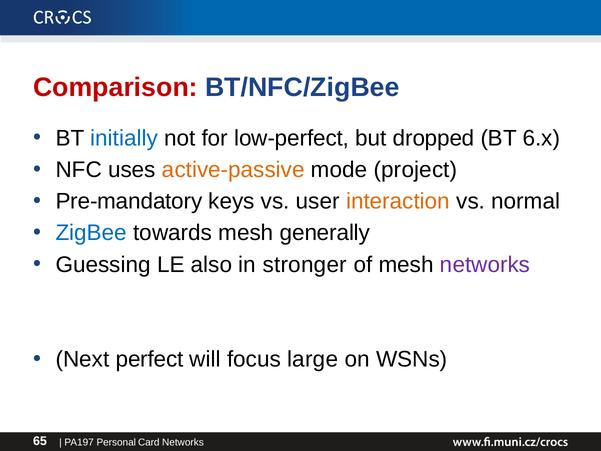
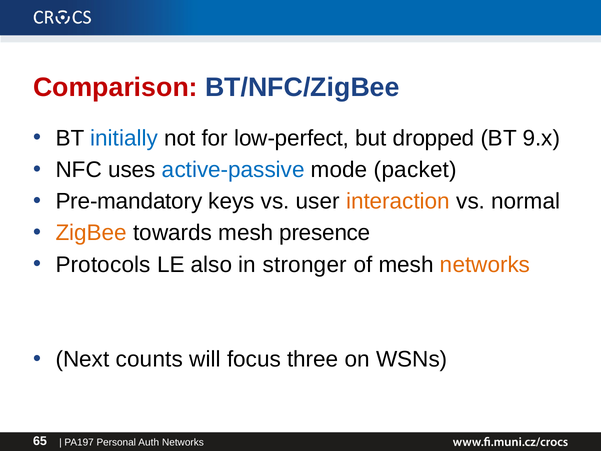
6.x: 6.x -> 9.x (541, 138)
active-passive colour: orange -> blue (233, 170)
project: project -> packet (415, 170)
ZigBee colour: blue -> orange (91, 233)
generally: generally -> presence (325, 233)
Guessing: Guessing -> Protocols (103, 264)
networks colour: purple -> orange (485, 264)
perfect: perfect -> counts (149, 359)
large: large -> three (313, 359)
Card: Card -> Auth (149, 442)
